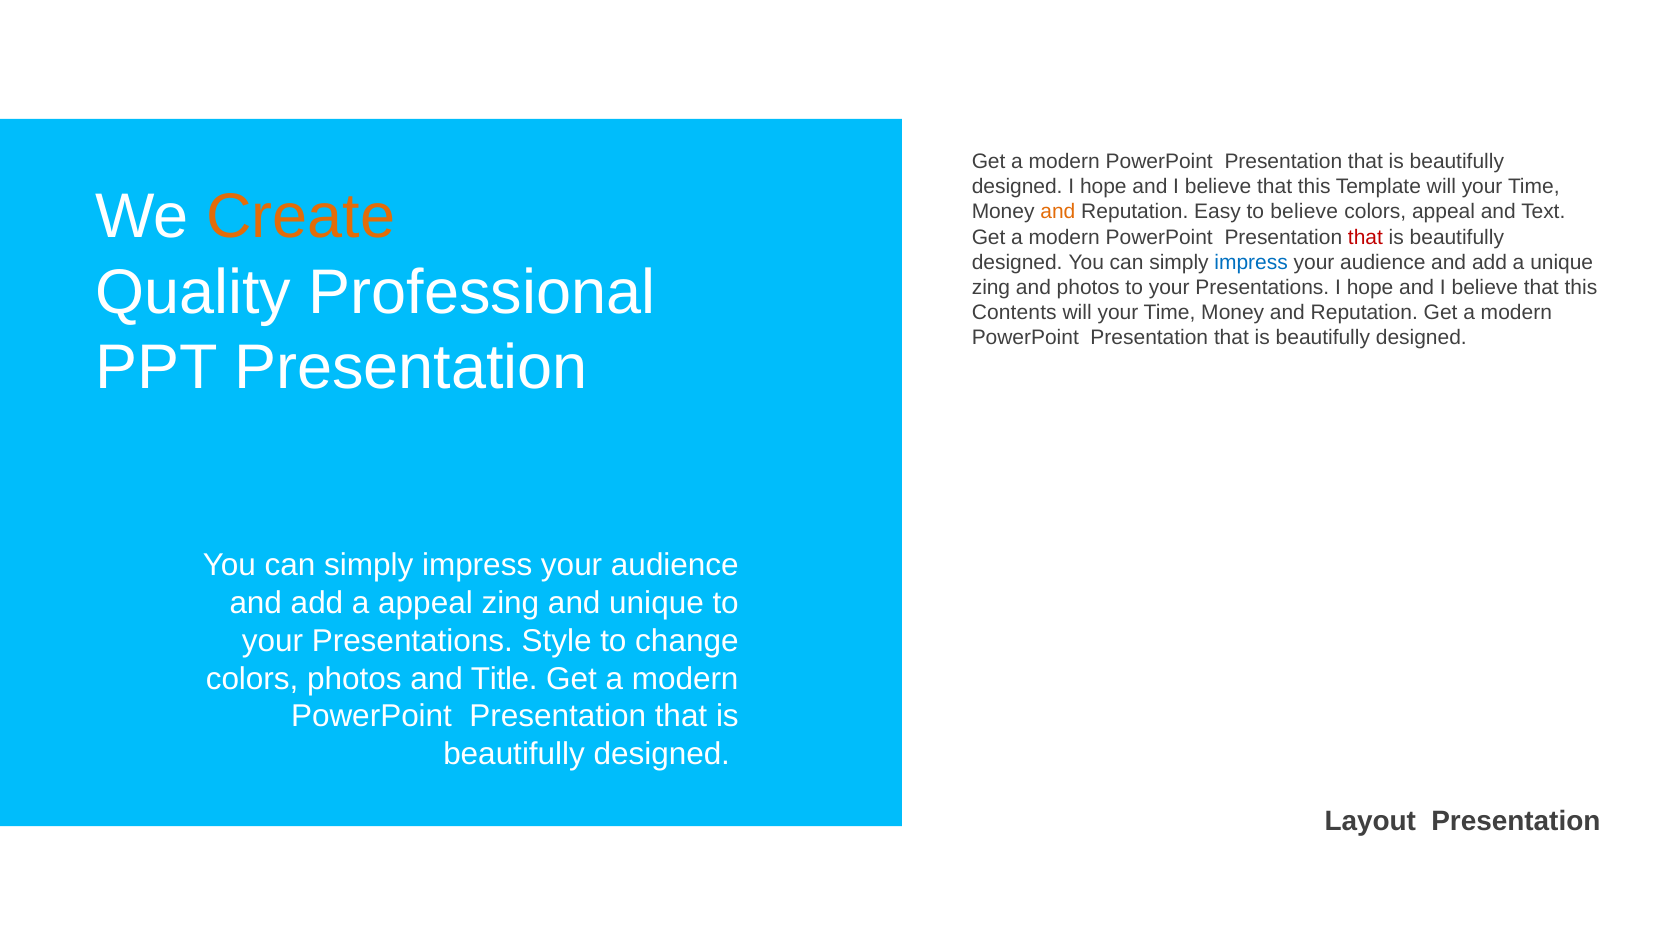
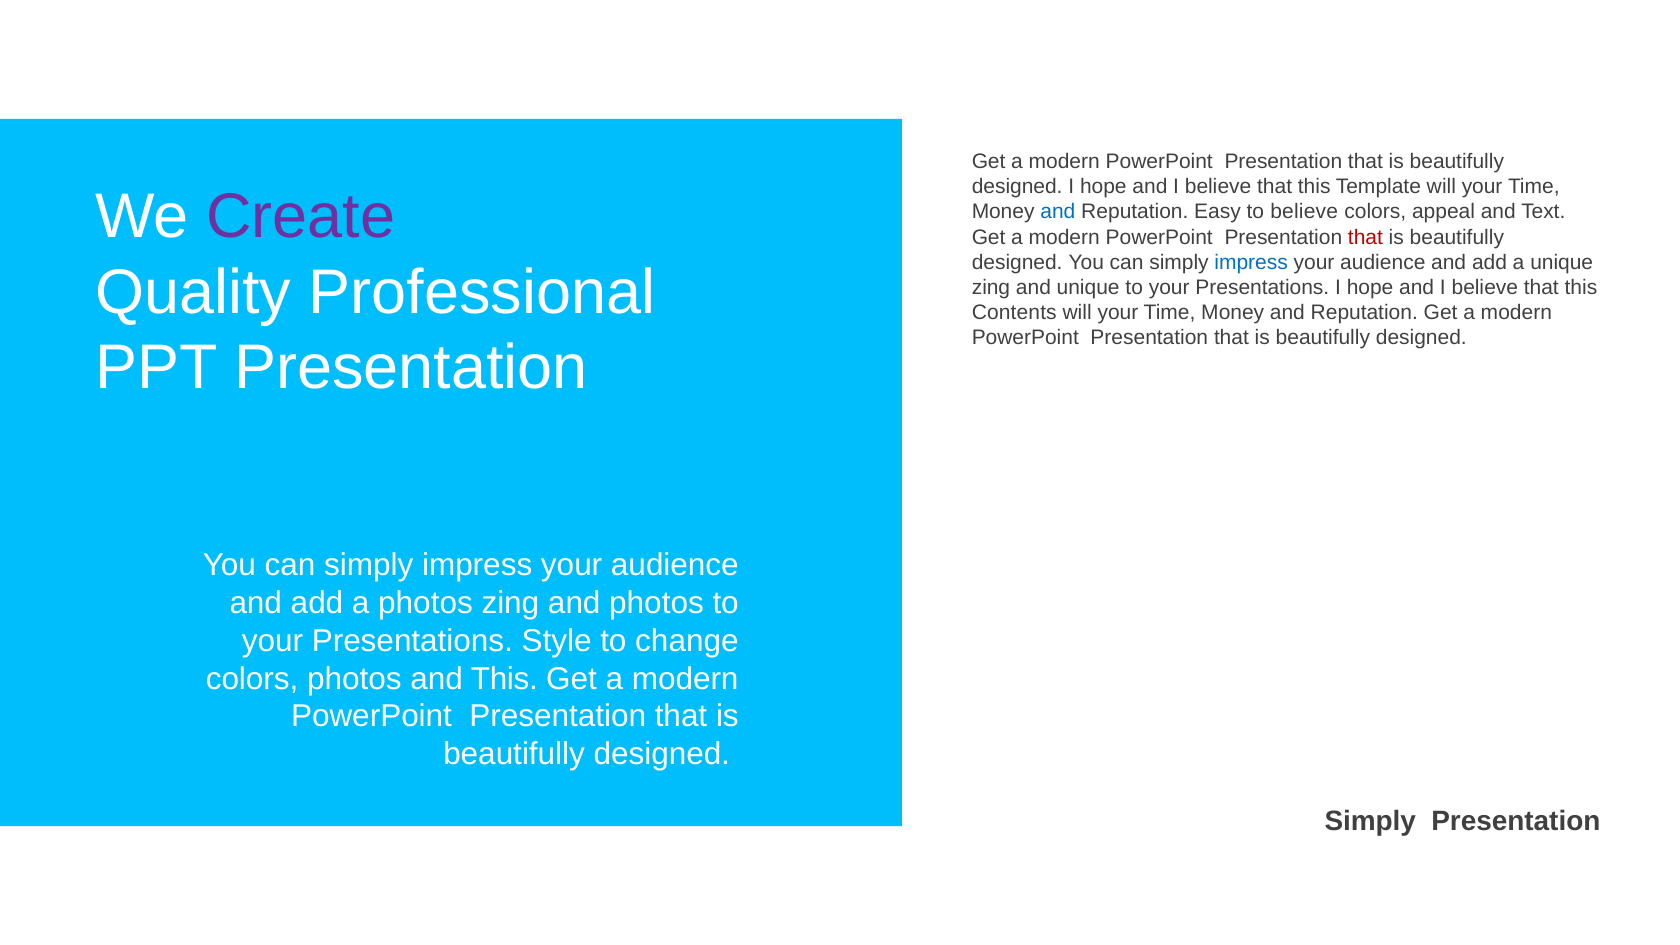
Create colour: orange -> purple (301, 217)
and colour: orange -> blue (1058, 212)
and photos: photos -> unique (1088, 288)
a appeal: appeal -> photos (425, 603)
and unique: unique -> photos (657, 603)
and Title: Title -> This (504, 679)
Layout: Layout -> Simply (1370, 821)
